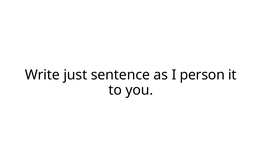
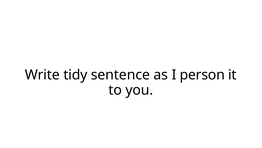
just: just -> tidy (75, 75)
